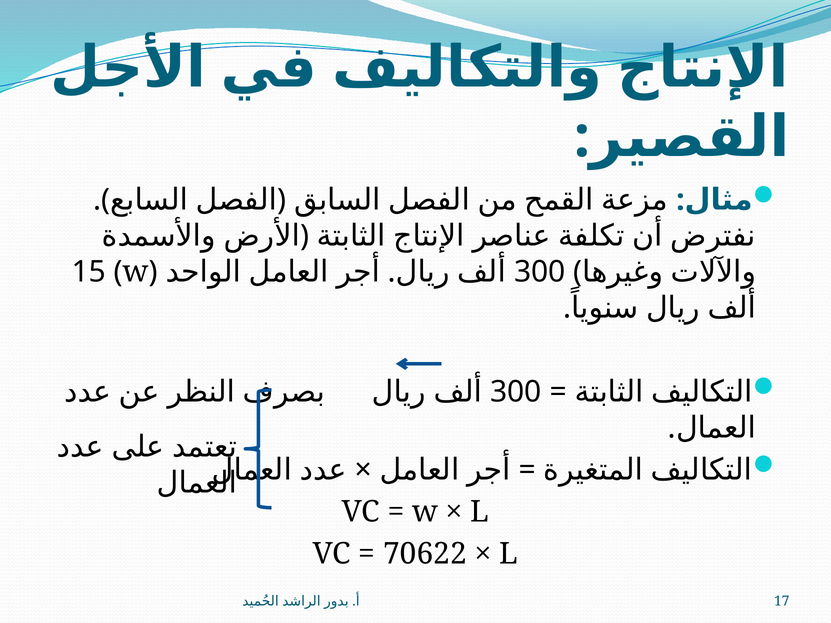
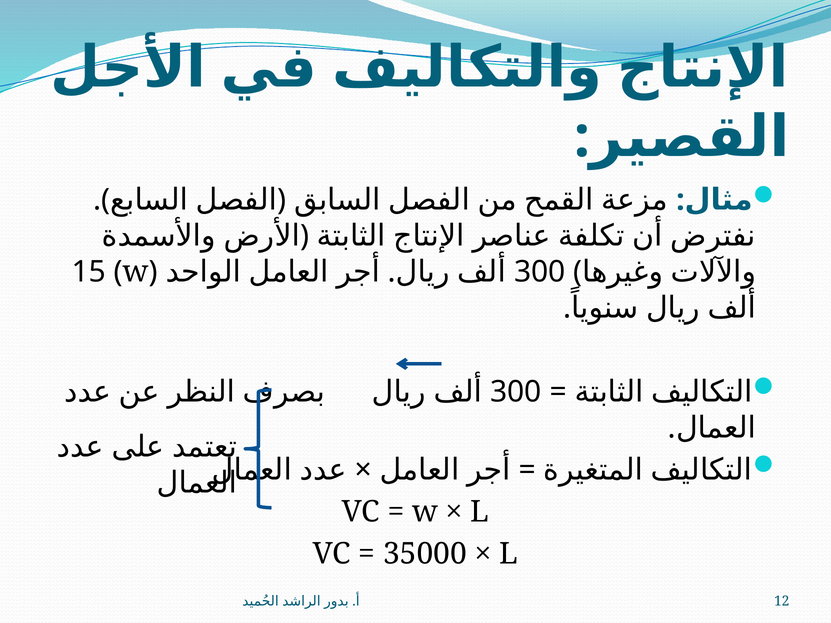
70622: 70622 -> 35000 (425, 554)
17: 17 -> 12 (782, 601)
